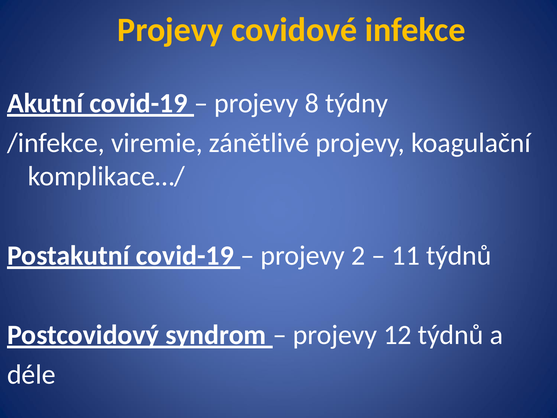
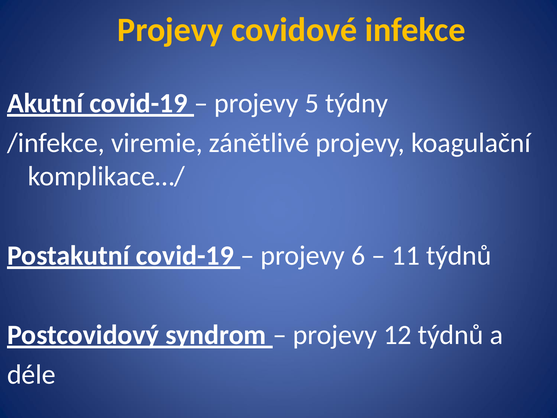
8: 8 -> 5 (312, 103)
2: 2 -> 6 (358, 256)
